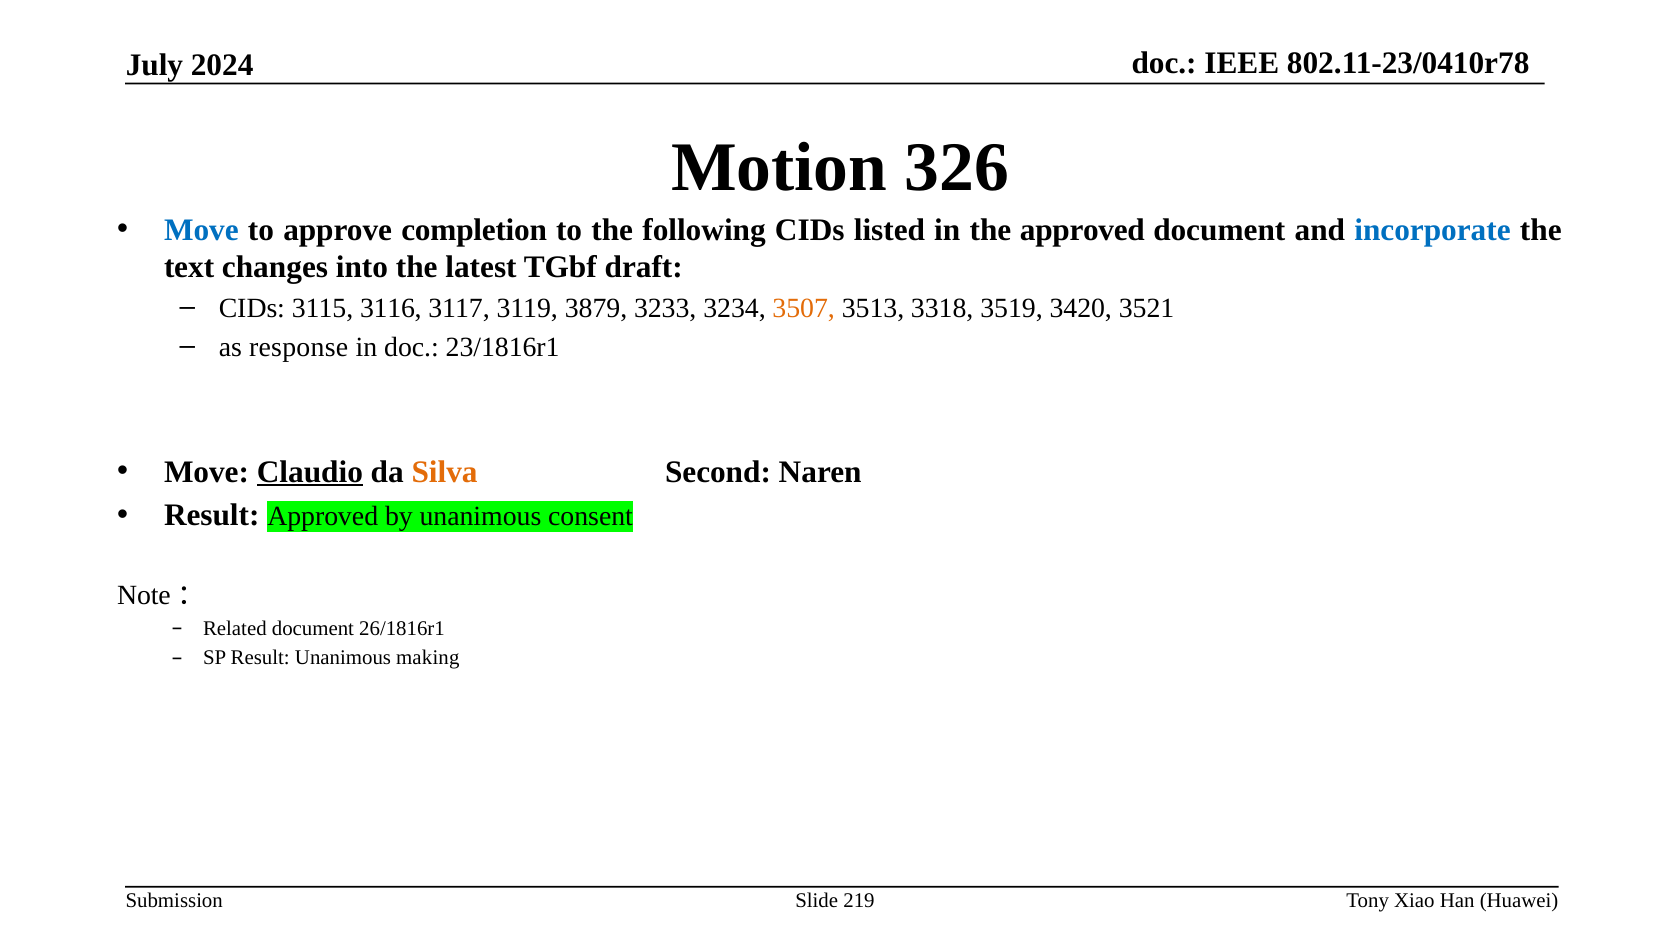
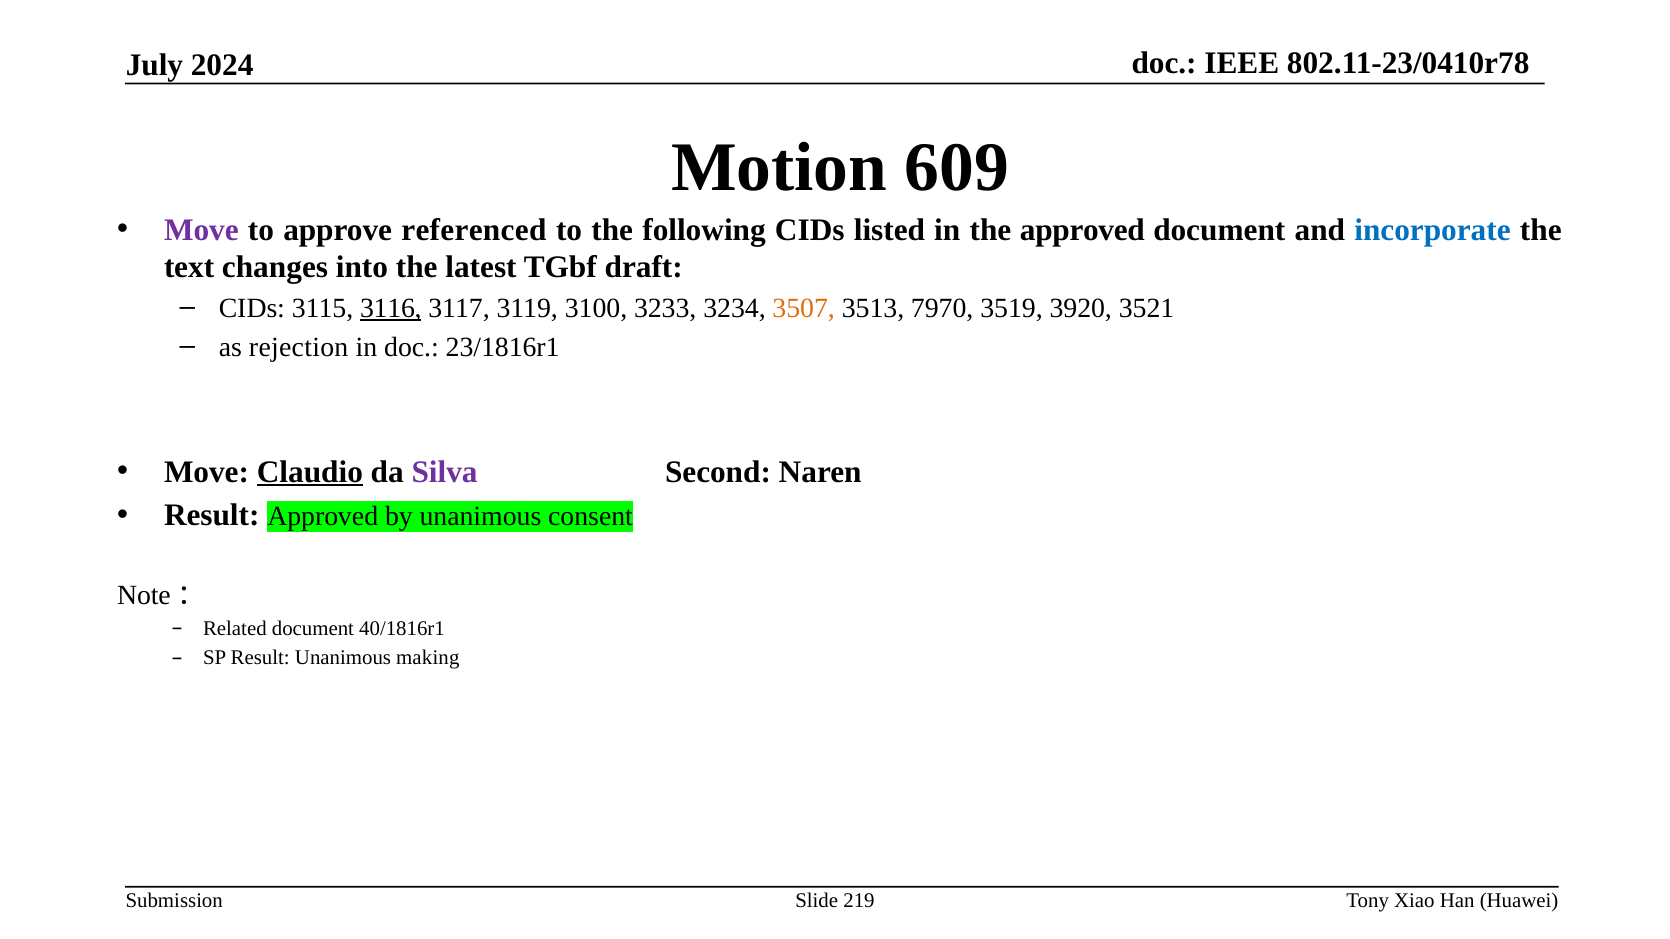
326: 326 -> 609 (957, 168)
Move colour: blue -> purple (201, 230)
completion: completion -> referenced (474, 230)
3116 underline: none -> present (391, 308)
3879: 3879 -> 3100 (596, 308)
3318: 3318 -> 7970 (942, 308)
3420: 3420 -> 3920 (1081, 308)
response: response -> rejection (299, 347)
Silva colour: orange -> purple (445, 472)
26/1816r1: 26/1816r1 -> 40/1816r1 (402, 628)
